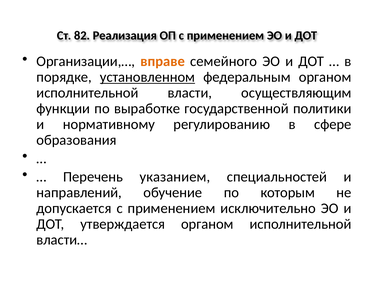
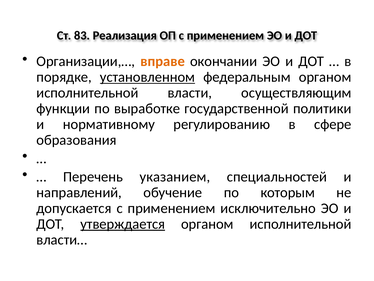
82: 82 -> 83 (82, 35)
семейного: семейного -> окончании (224, 61)
утверждается underline: none -> present (123, 224)
